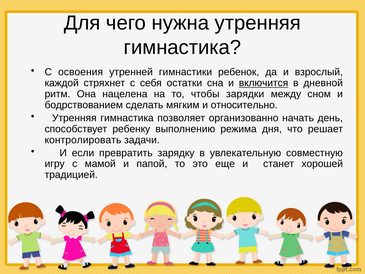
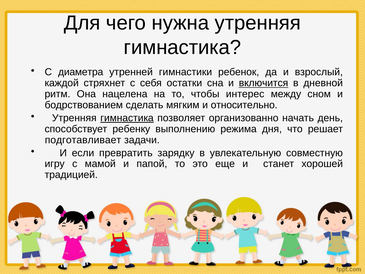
освоения: освоения -> диаметра (81, 72)
зарядки: зарядки -> интерес (245, 94)
гимнастика underline: none -> present (127, 118)
контролировать: контролировать -> подготавливает (83, 140)
